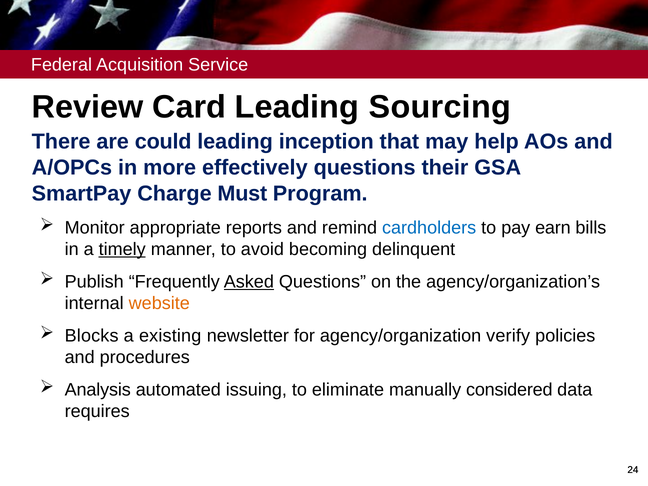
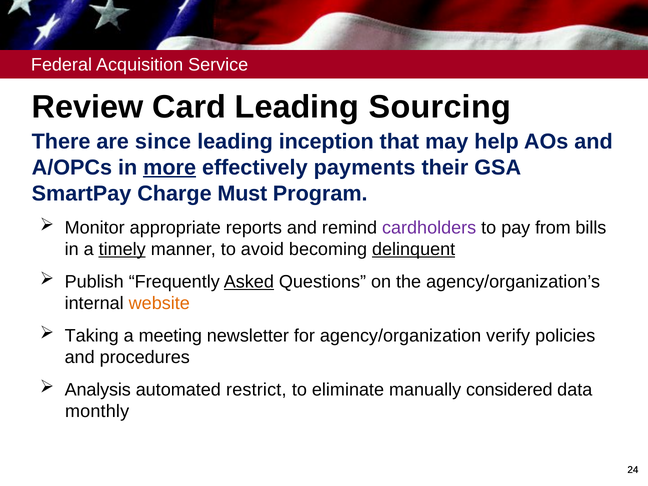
could: could -> since (163, 142)
more underline: none -> present (170, 167)
effectively questions: questions -> payments (365, 167)
cardholders colour: blue -> purple (429, 228)
earn: earn -> from (553, 228)
delinquent underline: none -> present (414, 249)
Blocks: Blocks -> Taking (92, 336)
existing: existing -> meeting (170, 336)
issuing: issuing -> restrict (256, 390)
requires: requires -> monthly (97, 411)
